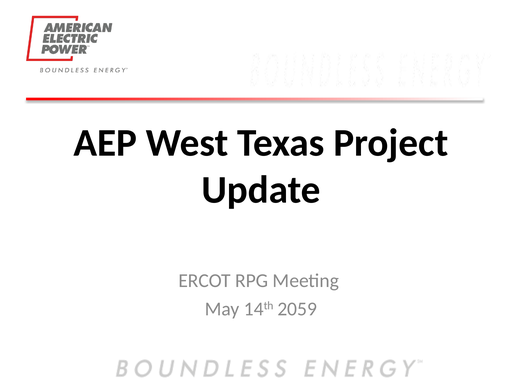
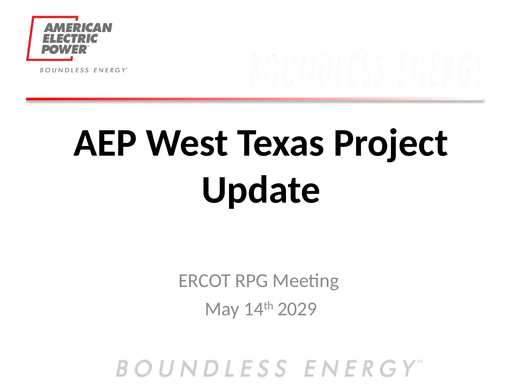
2059: 2059 -> 2029 (297, 309)
